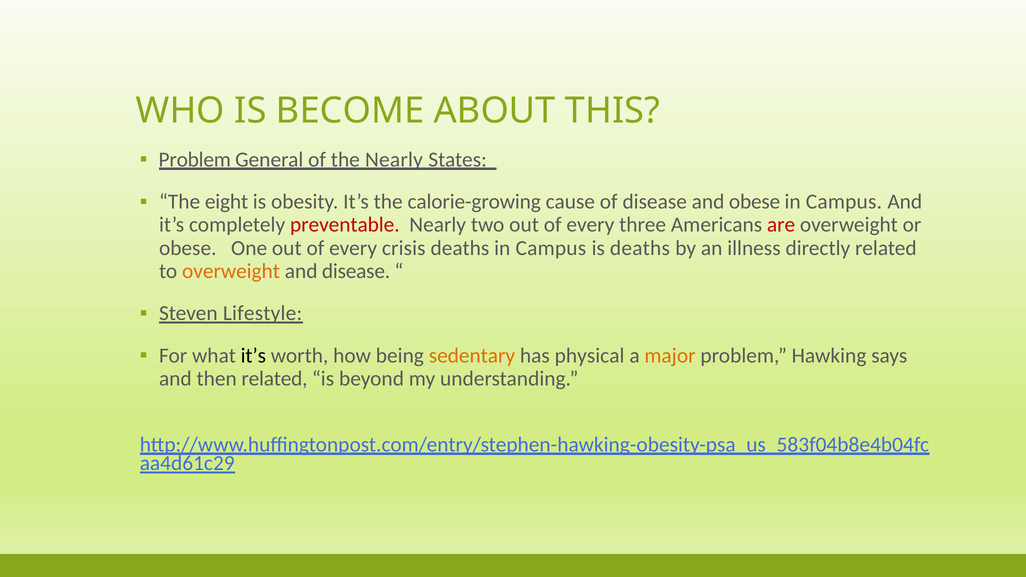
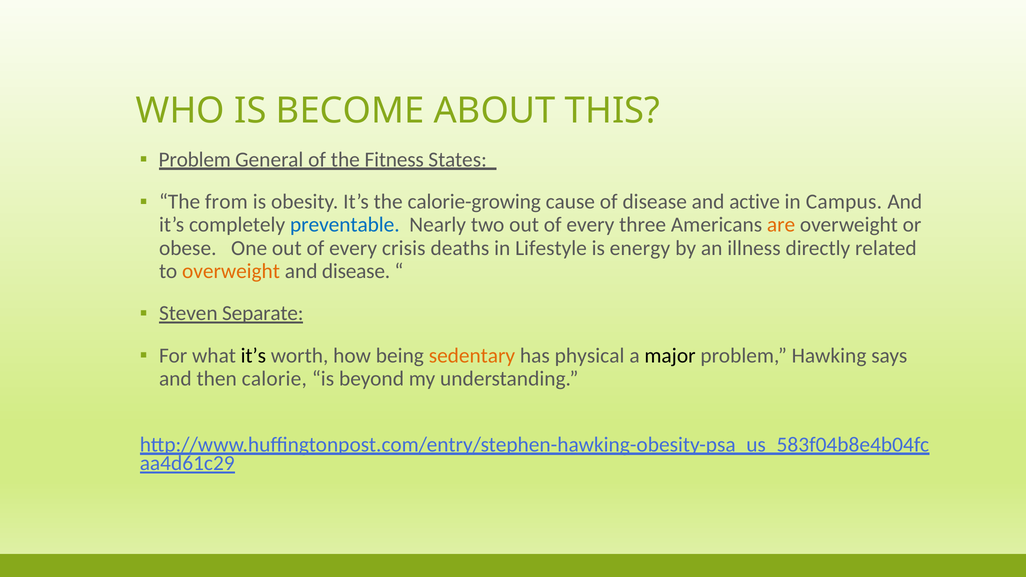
the Nearly: Nearly -> Fitness (394, 160)
eight: eight -> from (226, 202)
and obese: obese -> active (755, 202)
preventable colour: red -> blue (345, 225)
are colour: red -> orange (781, 225)
deaths in Campus: Campus -> Lifestyle (551, 248)
is deaths: deaths -> energy (640, 248)
Lifestyle: Lifestyle -> Separate (263, 313)
major colour: orange -> black (670, 356)
then related: related -> calorie (274, 379)
